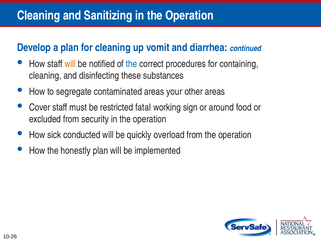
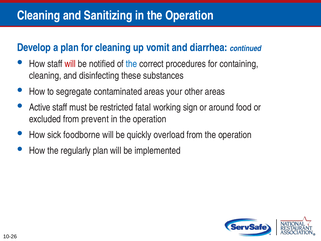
will colour: orange -> red (70, 64)
Cover: Cover -> Active (40, 107)
security: security -> prevent (95, 119)
conducted: conducted -> foodborne (82, 135)
honestly: honestly -> regularly (76, 151)
